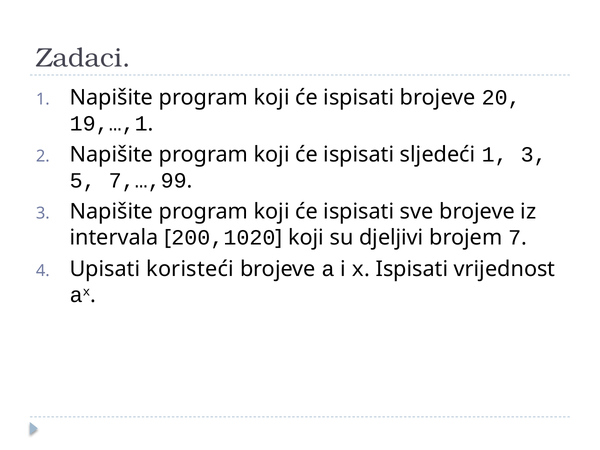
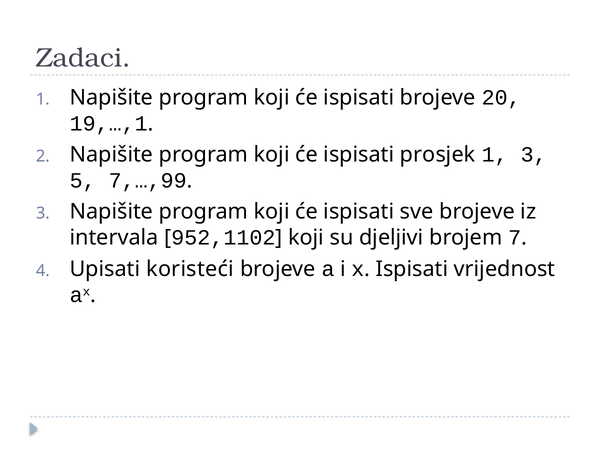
sljedeći: sljedeći -> prosjek (438, 155)
200,1020: 200,1020 -> 952,1102 (223, 238)
